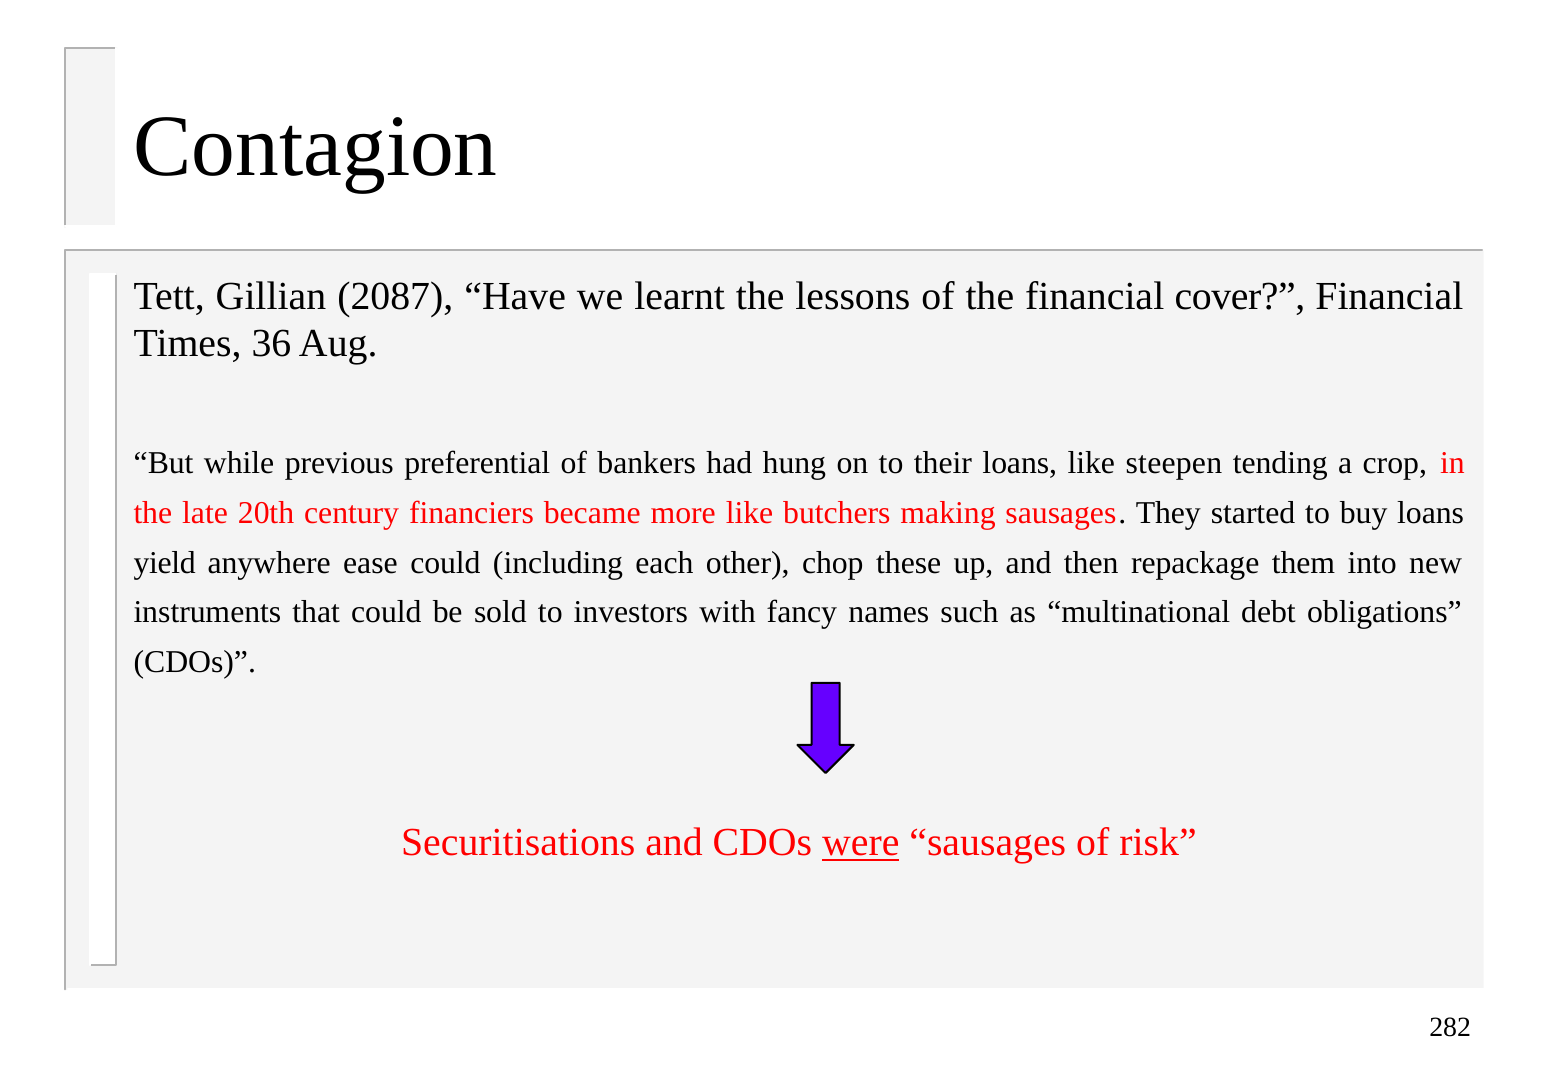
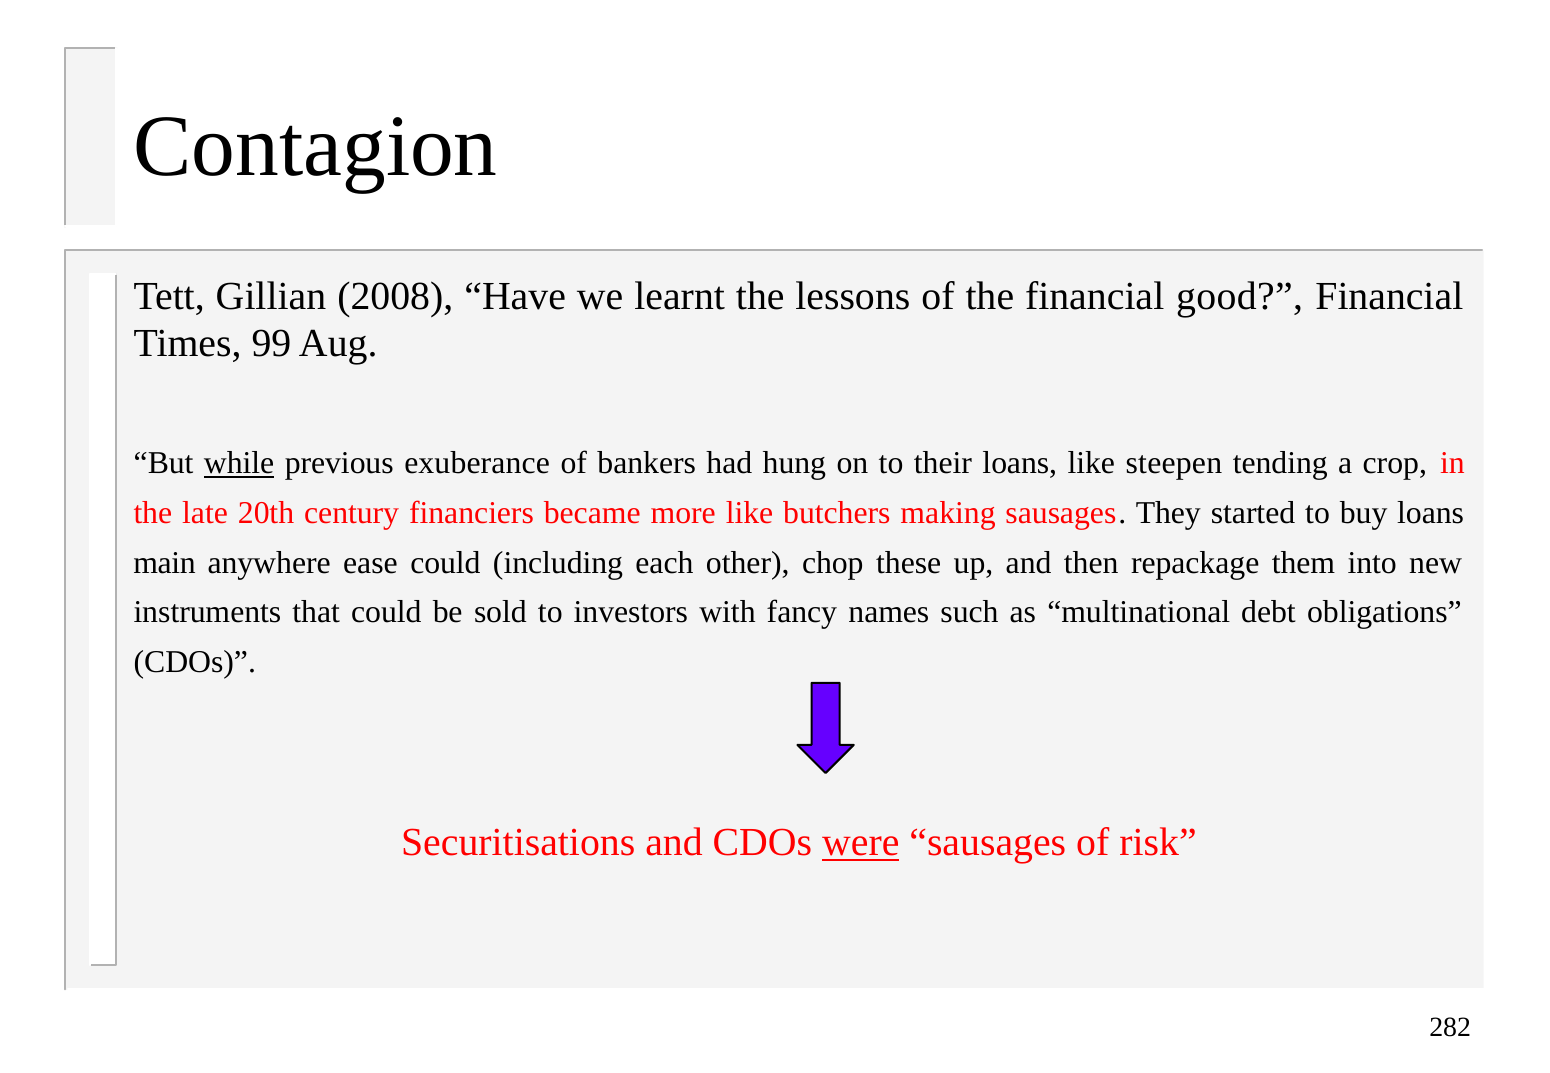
2087: 2087 -> 2008 (395, 296)
cover: cover -> good (1240, 296)
36: 36 -> 99 (271, 344)
while underline: none -> present (239, 463)
preferential: preferential -> exuberance (477, 463)
yield: yield -> main (165, 563)
